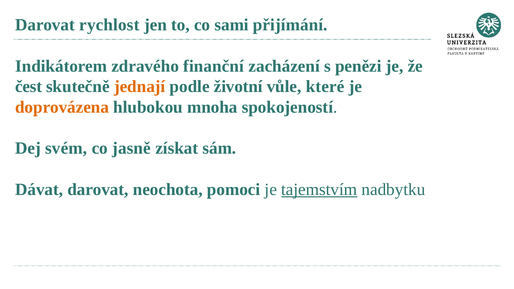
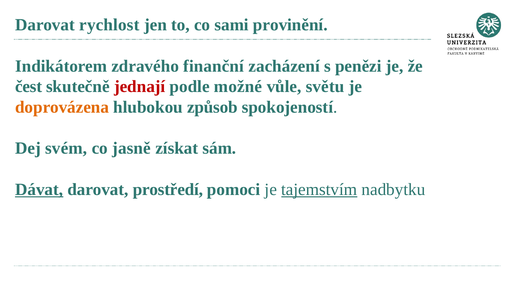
přijímání: přijímání -> provinění (290, 25)
jednají colour: orange -> red (140, 87)
životní: životní -> možné (238, 87)
které: které -> světu (325, 87)
mnoha: mnoha -> způsob (212, 107)
Dávat underline: none -> present (39, 189)
neochota: neochota -> prostředí (168, 189)
